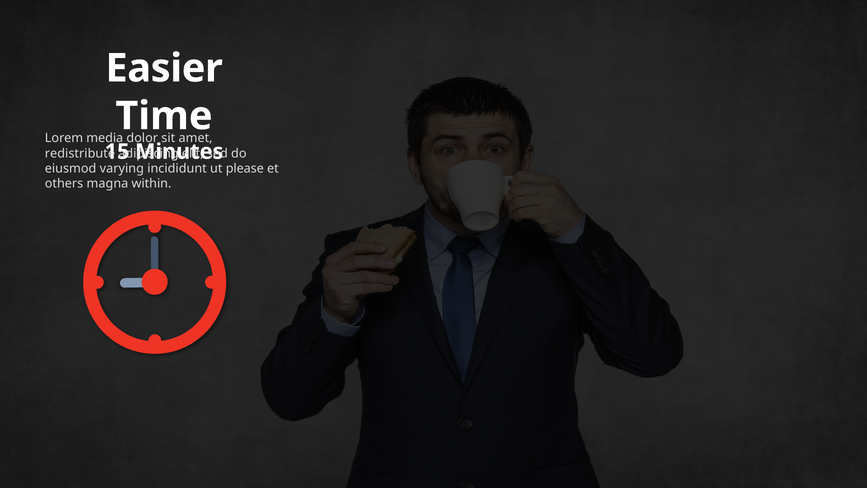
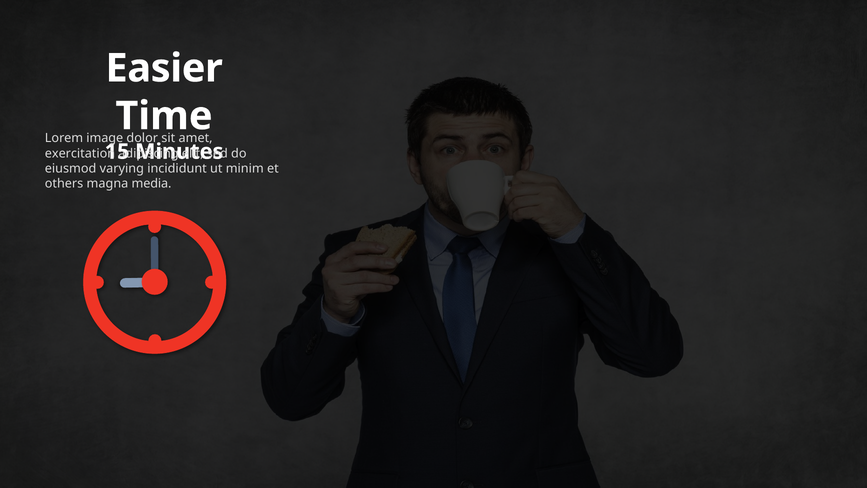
media: media -> image (105, 138)
redistribute: redistribute -> exercitation (80, 153)
please: please -> minim (245, 168)
within: within -> media (152, 184)
